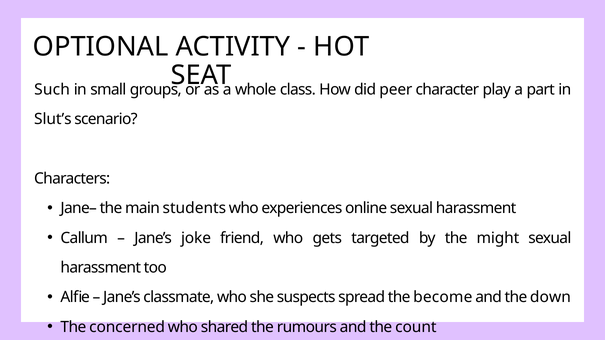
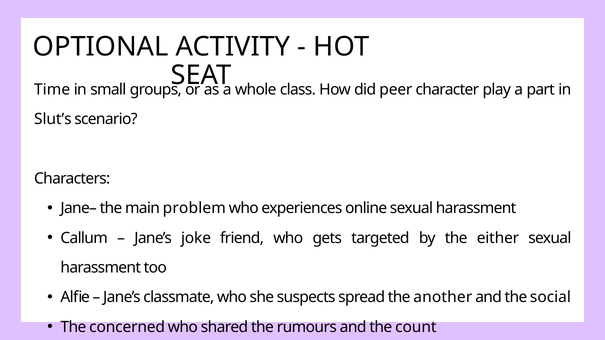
Such: Such -> Time (52, 90)
students: students -> problem (194, 208)
might: might -> either (498, 238)
become: become -> another (443, 298)
down: down -> social (550, 298)
